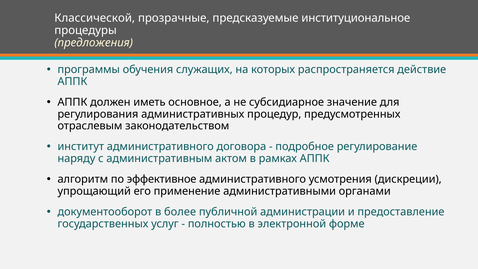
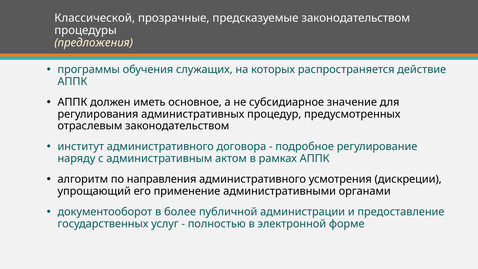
предсказуемые институциональное: институциональное -> законодательством (356, 18)
эффективное: эффективное -> направления (162, 179)
